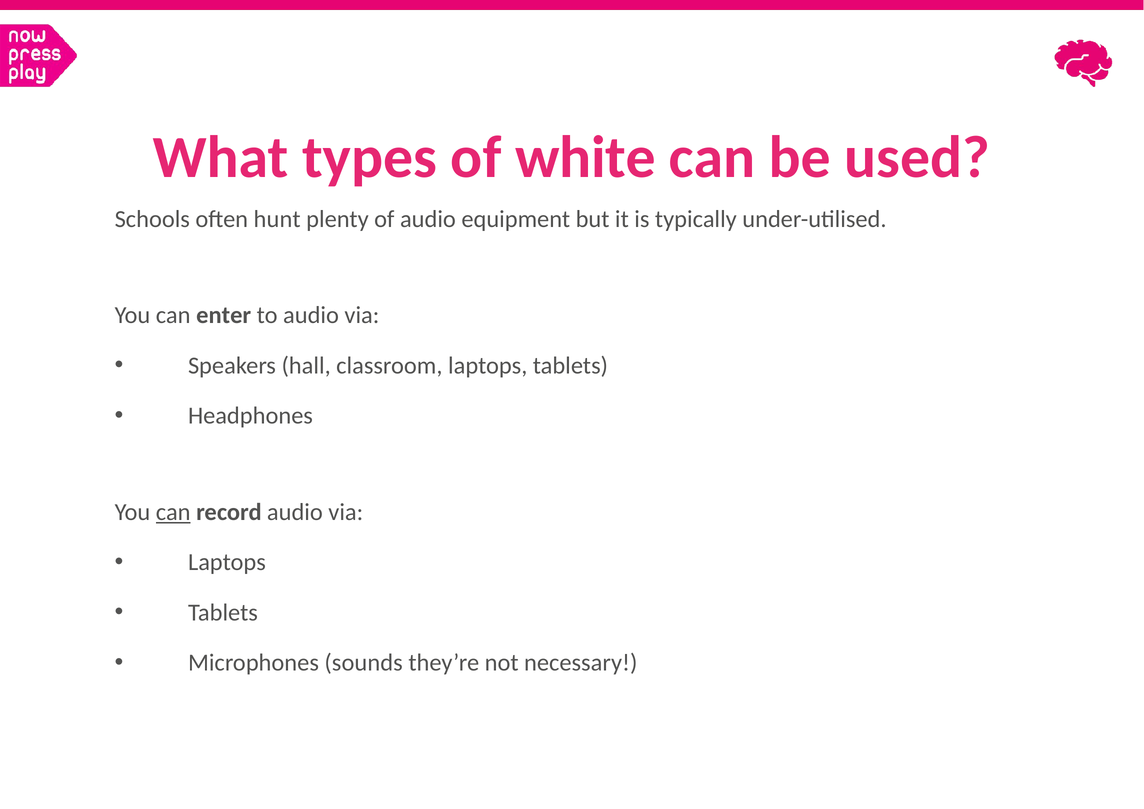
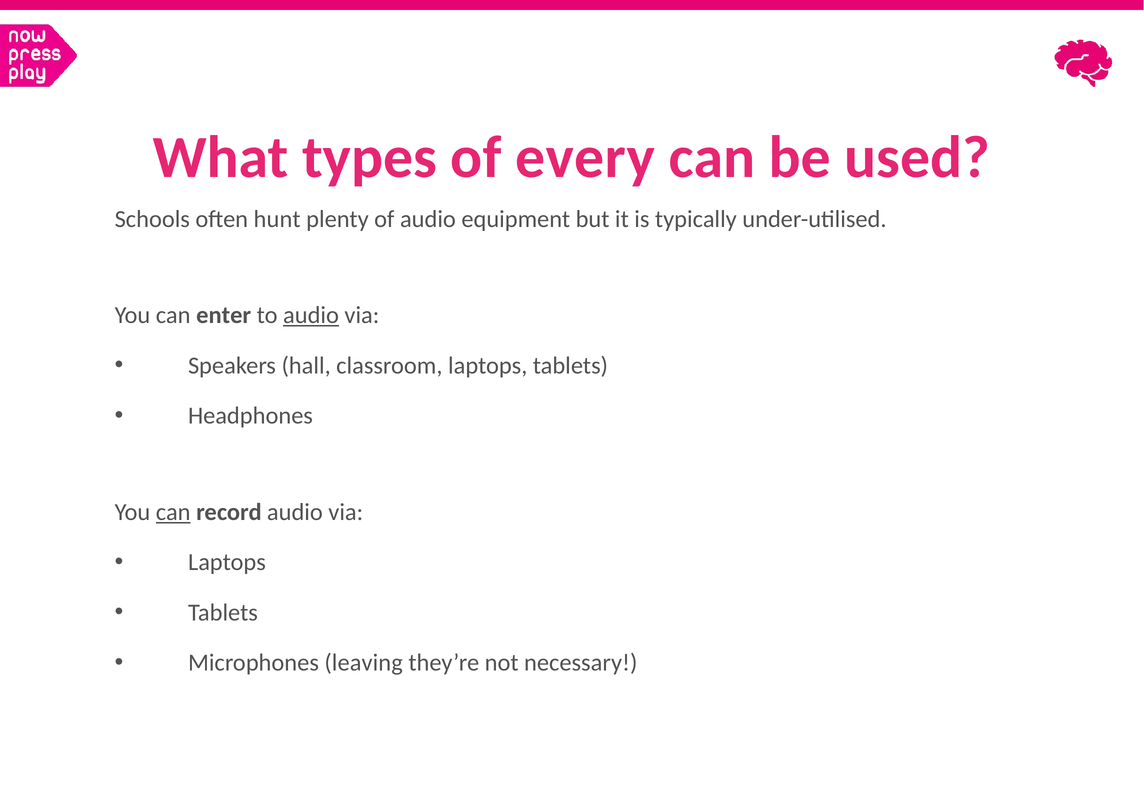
white: white -> every (585, 158)
audio underline: none -> present (311, 315)
sounds: sounds -> leaving (364, 663)
